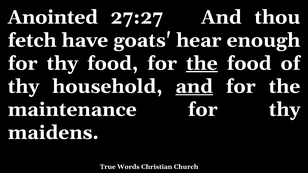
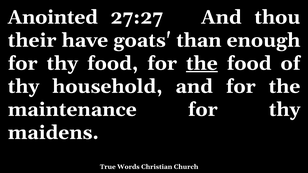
fetch: fetch -> their (32, 40)
hear: hear -> than (199, 40)
and underline: present -> none (194, 87)
